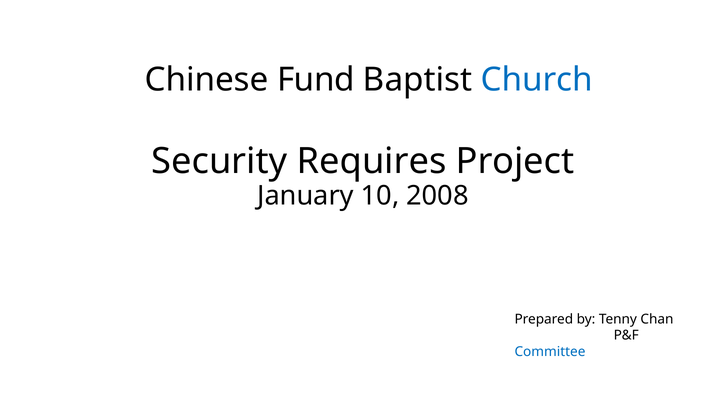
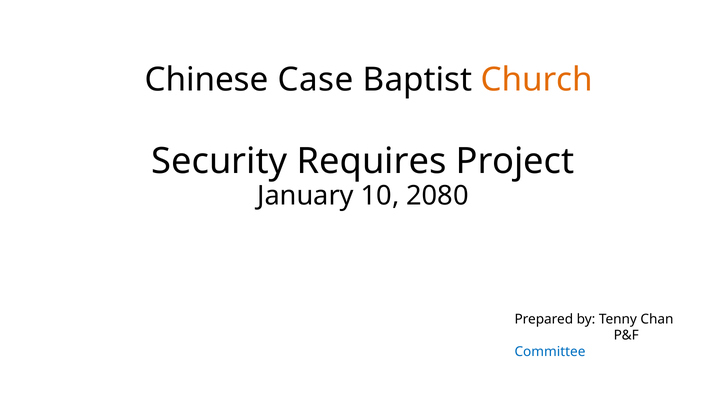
Fund: Fund -> Case (316, 80)
Church colour: blue -> orange (537, 80)
2008: 2008 -> 2080 (437, 196)
